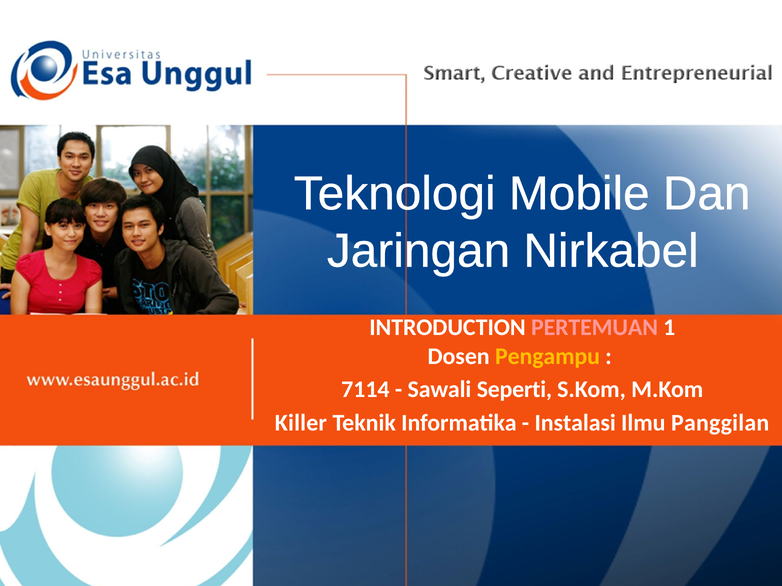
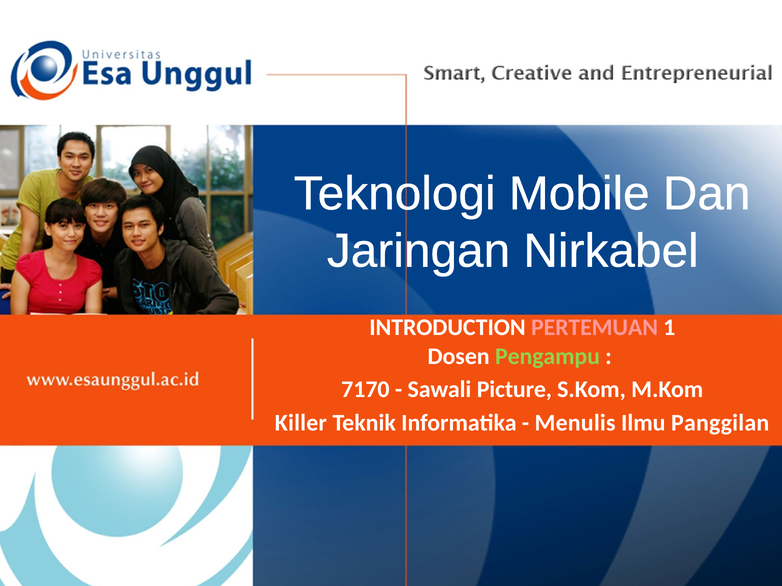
Pengampu colour: yellow -> light green (548, 356)
7114: 7114 -> 7170 (365, 390)
Seperti: Seperti -> Picture (514, 390)
Instalasi: Instalasi -> Menulis (575, 423)
